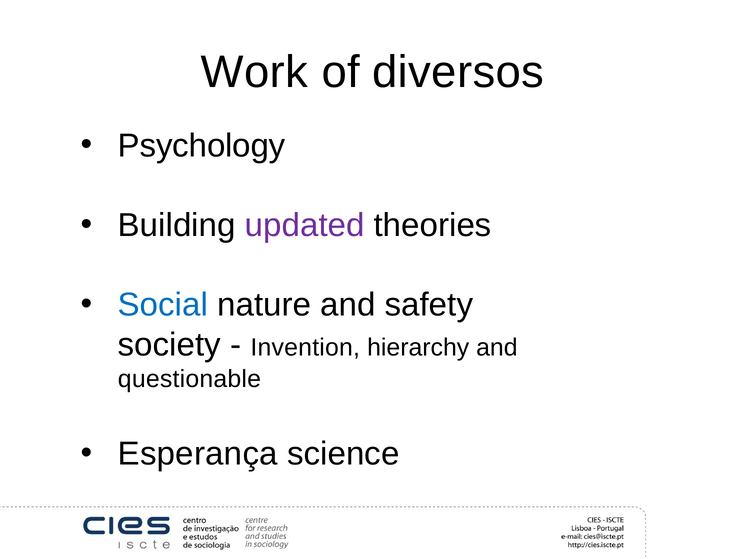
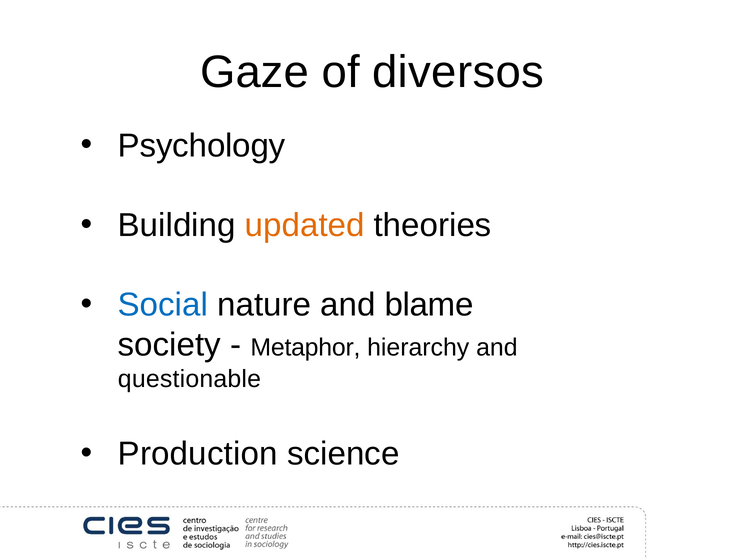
Work: Work -> Gaze (255, 72)
updated colour: purple -> orange (305, 225)
safety: safety -> blame (429, 305)
Invention: Invention -> Metaphor (305, 347)
Esperança: Esperança -> Production (198, 454)
